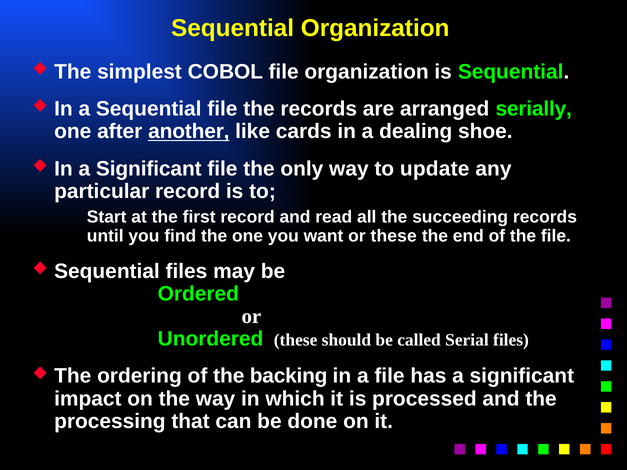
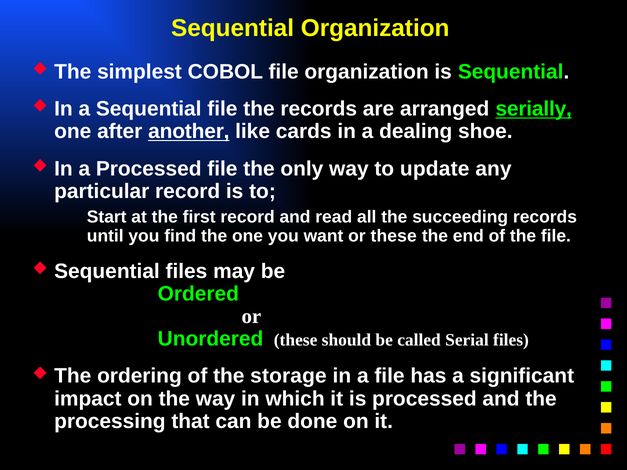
serially underline: none -> present (534, 109)
In a Significant: Significant -> Processed (149, 169)
backing: backing -> storage (288, 376)
